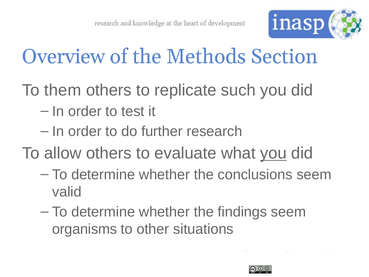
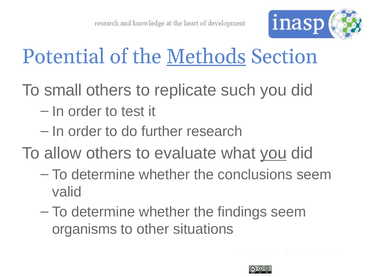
Overview: Overview -> Potential (64, 57)
Methods underline: none -> present (206, 57)
them: them -> small (63, 90)
